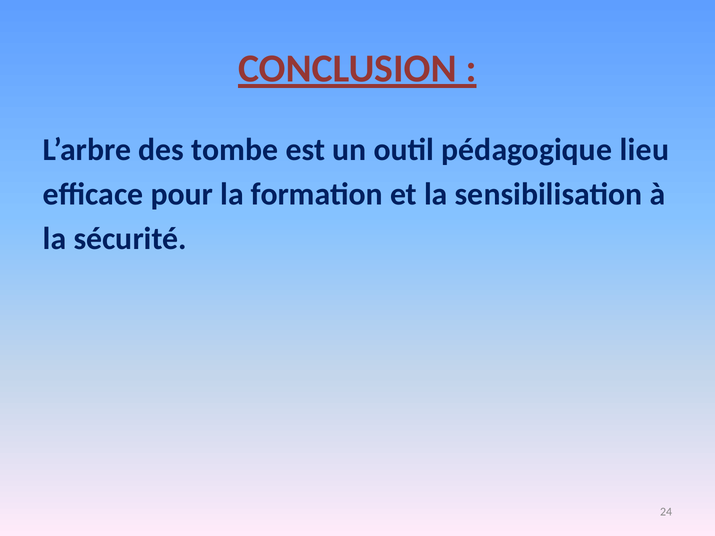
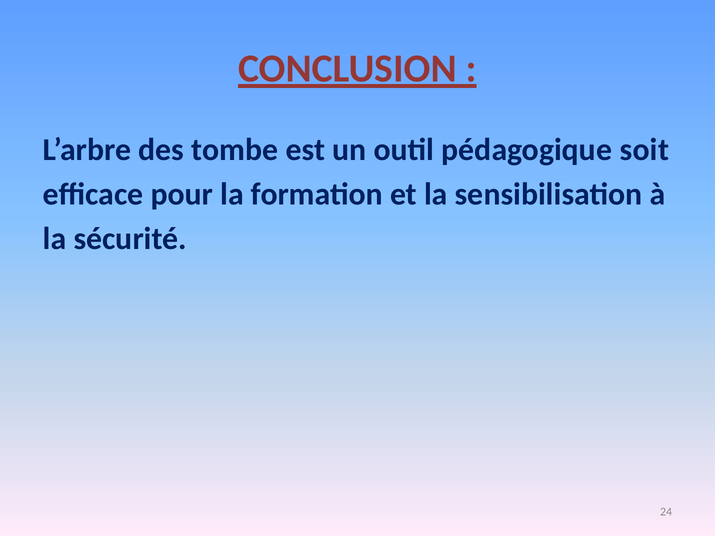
lieu: lieu -> soit (644, 150)
